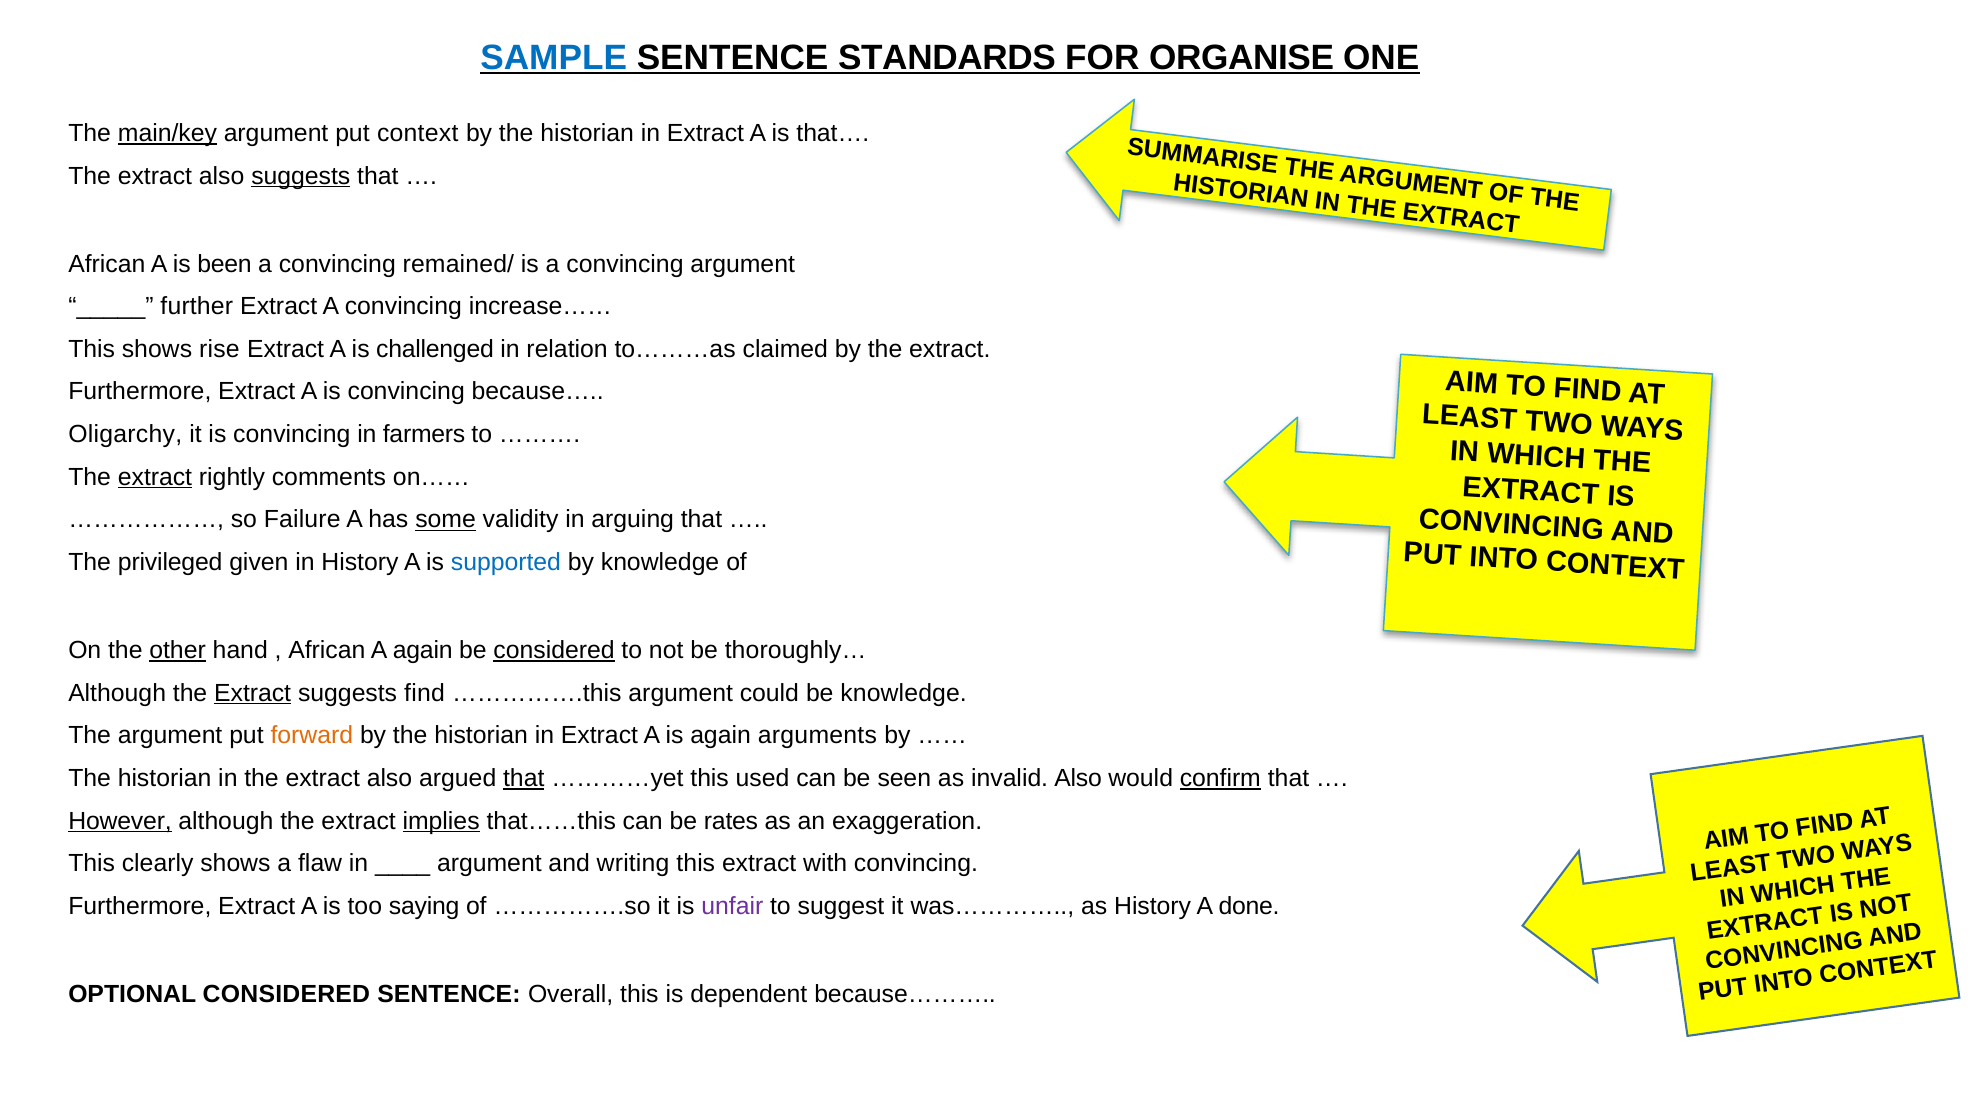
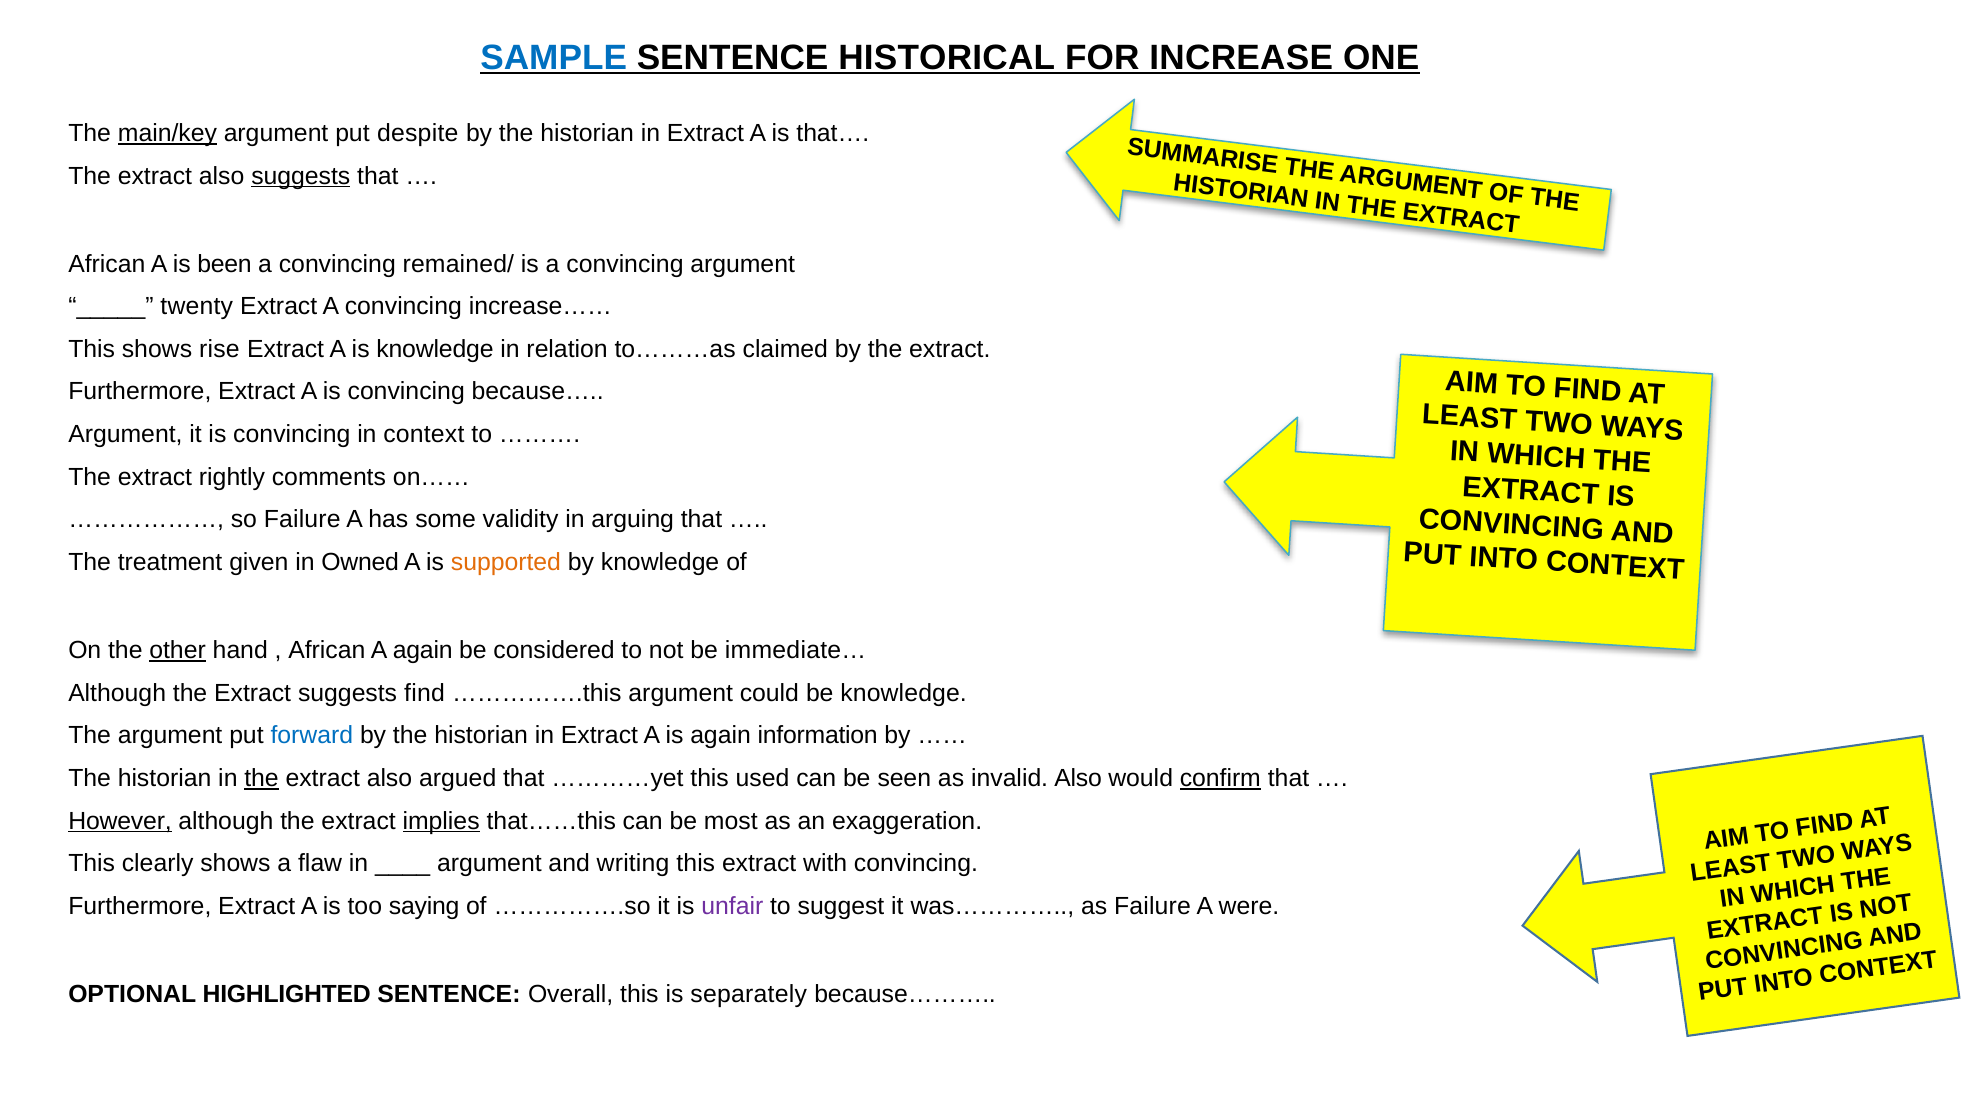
STANDARDS: STANDARDS -> HISTORICAL (947, 58)
ORGANISE: ORGANISE -> INCREASE (1241, 58)
put context: context -> despite (418, 133)
further: further -> twenty (197, 307)
is challenged: challenged -> knowledge (435, 349)
Oligarchy: Oligarchy -> Argument (125, 435)
in farmers: farmers -> context (424, 435)
extract underline: present -> none (155, 477)
some underline: present -> none (446, 520)
privileged: privileged -> treatment (170, 563)
in History: History -> Owned (360, 563)
supported colour: blue -> orange (506, 563)
considered underline: present -> none (554, 651)
thoroughly…: thoroughly… -> immediate… (796, 651)
Extract underline: present -> none (253, 693)
forward colour: orange -> blue (312, 736)
arguments: arguments -> information (818, 736)
the underline: none -> present (262, 779)
that underline: present -> none (524, 779)
rates: rates -> most (731, 821)
as History: History -> Failure (1153, 907)
done: done -> were (1249, 907)
OPTIONAL CONSIDERED: CONSIDERED -> HIGHLIGHTED (287, 995)
dependent: dependent -> separately (749, 995)
